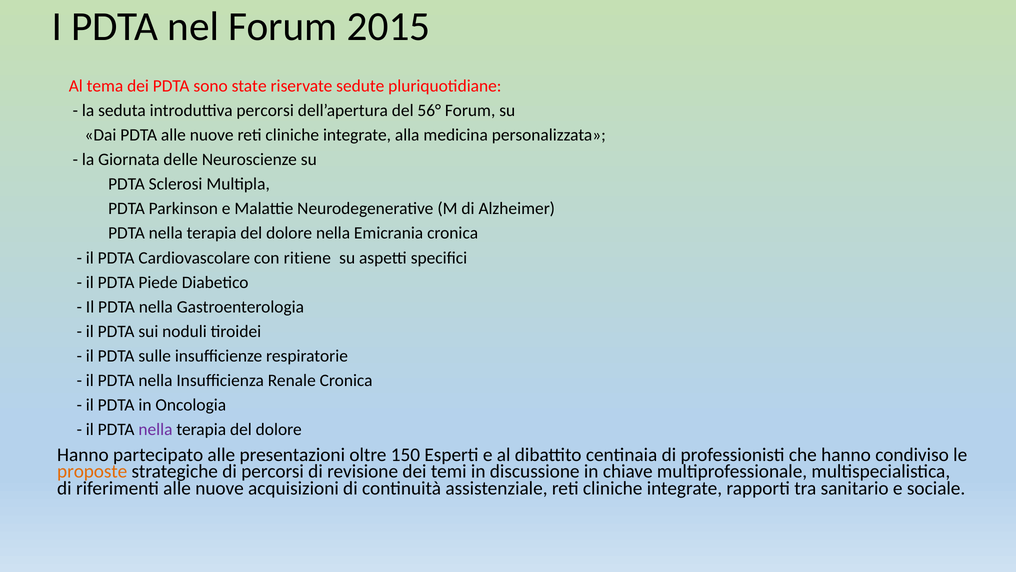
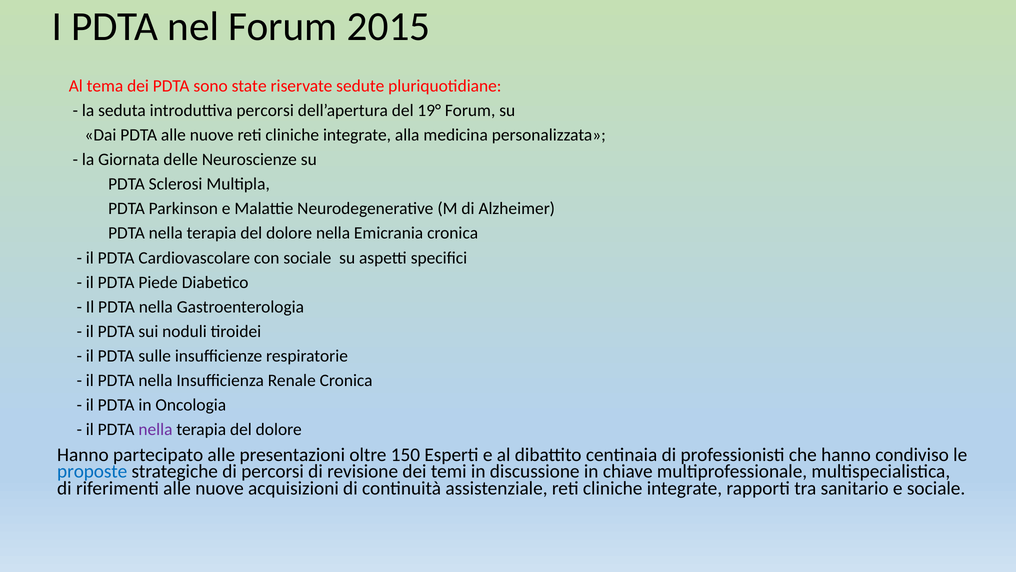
56°: 56° -> 19° (429, 110)
con ritiene: ritiene -> sociale (307, 258)
proposte colour: orange -> blue (92, 471)
